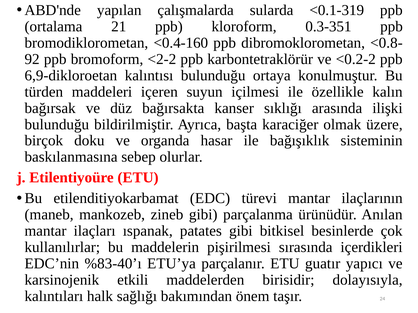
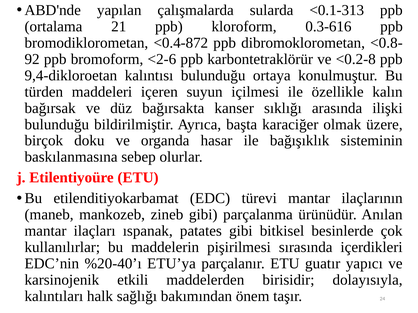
<0.1-319: <0.1-319 -> <0.1-313 (337, 10)
0.3-351: 0.3-351 -> 0.3-616 (328, 27)
<0.4-160: <0.4-160 -> <0.4-872 (181, 43)
<2-2: <2-2 -> <2-6 (162, 59)
<0.2-2: <0.2-2 -> <0.2-8 (356, 59)
6,9-dikloroetan: 6,9-dikloroetan -> 9,4-dikloroetan (71, 76)
%83-40’ı: %83-40’ı -> %20-40’ı (113, 264)
